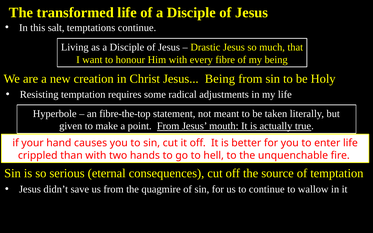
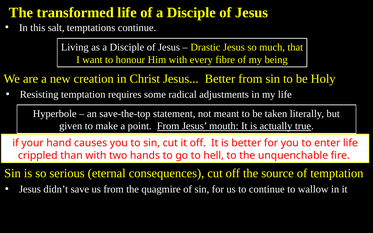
Jesus Being: Being -> Better (220, 79)
fibre-the-top: fibre-the-top -> save-the-top (125, 114)
